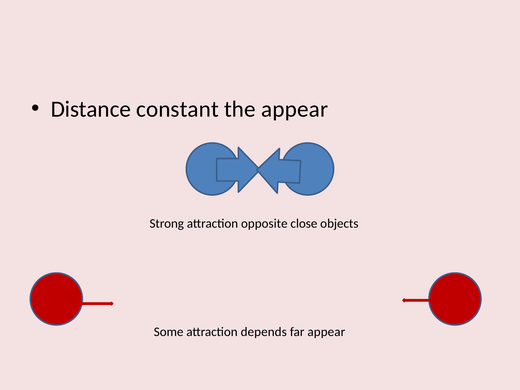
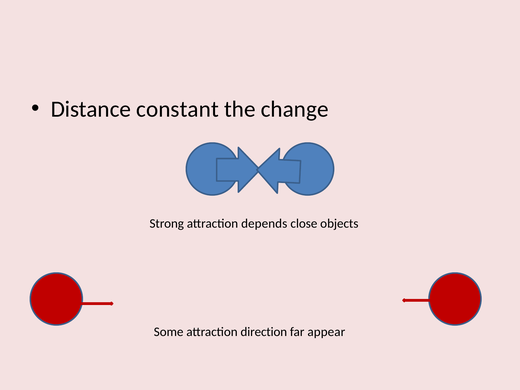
the appear: appear -> change (295, 109)
opposite: opposite -> depends (264, 224)
depends: depends -> direction (264, 332)
